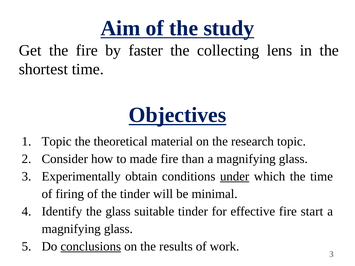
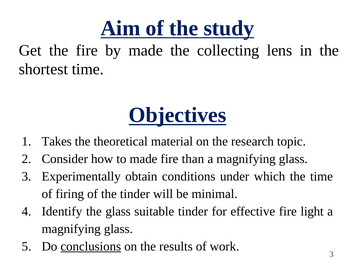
by faster: faster -> made (146, 50)
Topic: Topic -> Takes (57, 142)
under underline: present -> none (235, 177)
start: start -> light (312, 212)
